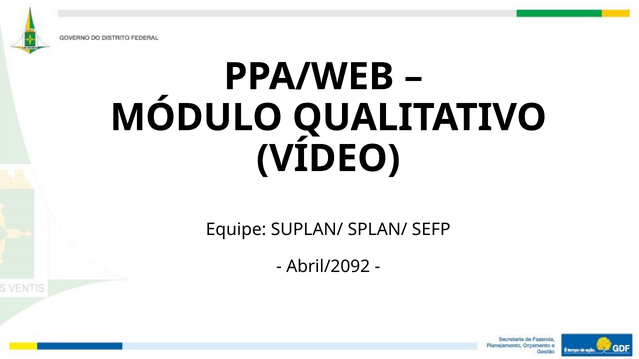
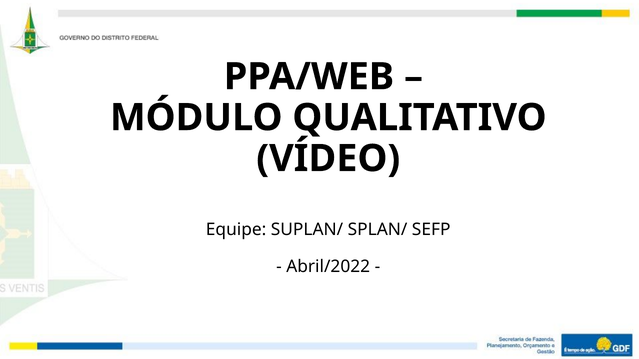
Abril/2092: Abril/2092 -> Abril/2022 (328, 267)
